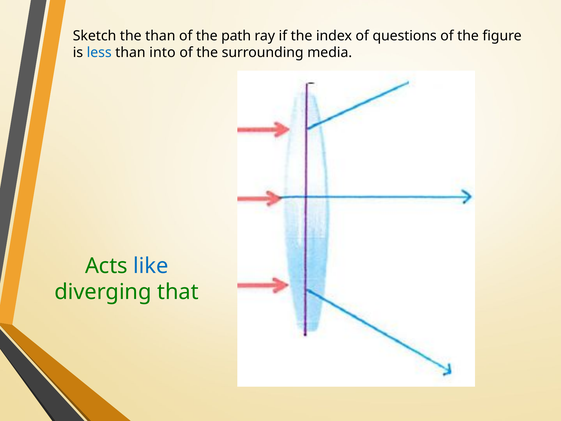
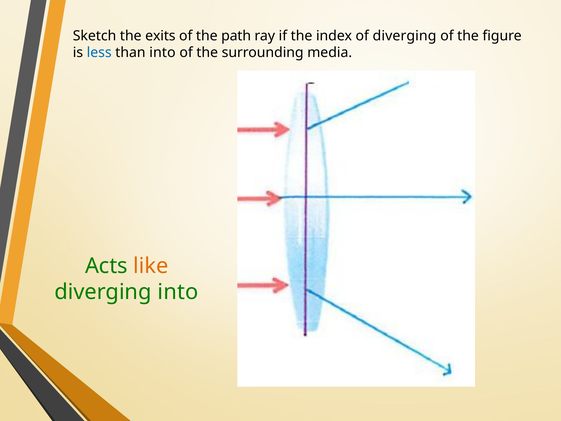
the than: than -> exits (160, 36)
of questions: questions -> diverging (405, 36)
like colour: blue -> orange (151, 266)
diverging that: that -> into (178, 292)
